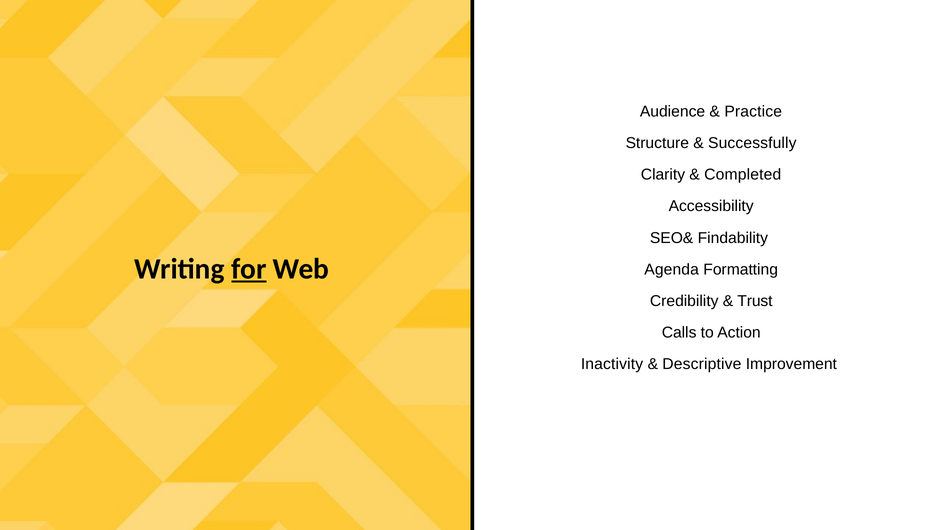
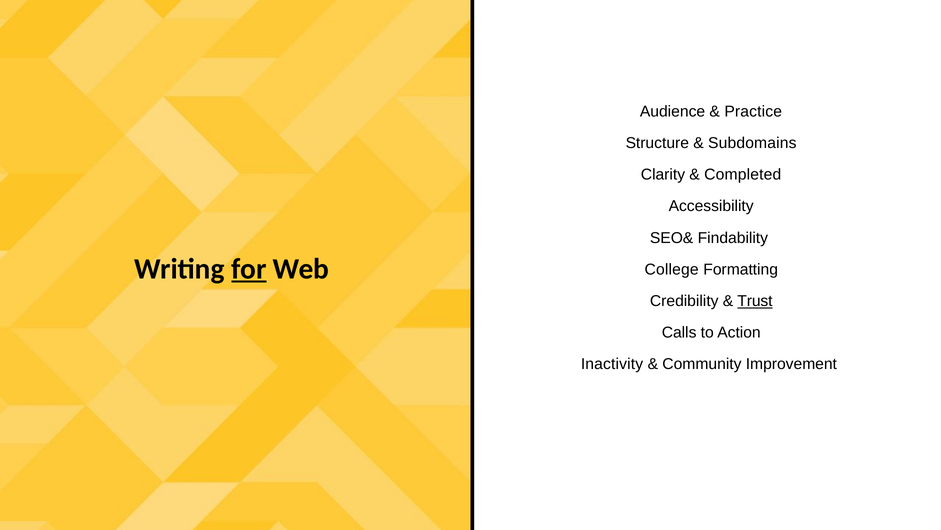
Successfully: Successfully -> Subdomains (752, 143)
Agenda: Agenda -> College (672, 269)
Trust underline: none -> present (755, 301)
Descriptive: Descriptive -> Community (702, 364)
